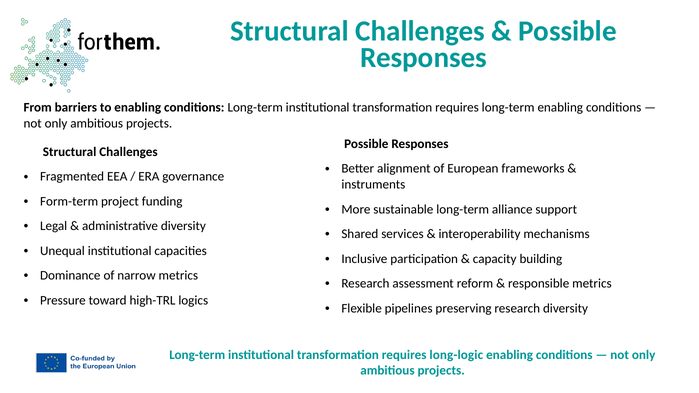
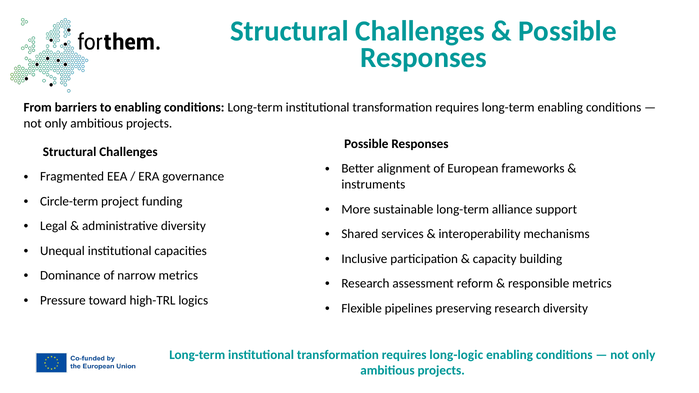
Form-term: Form-term -> Circle-term (69, 201)
